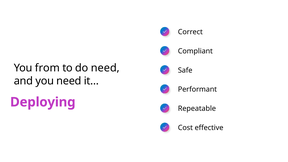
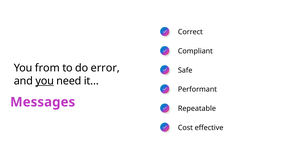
do need: need -> error (105, 68)
you underline: none -> present (45, 81)
Deploying: Deploying -> Messages (43, 102)
